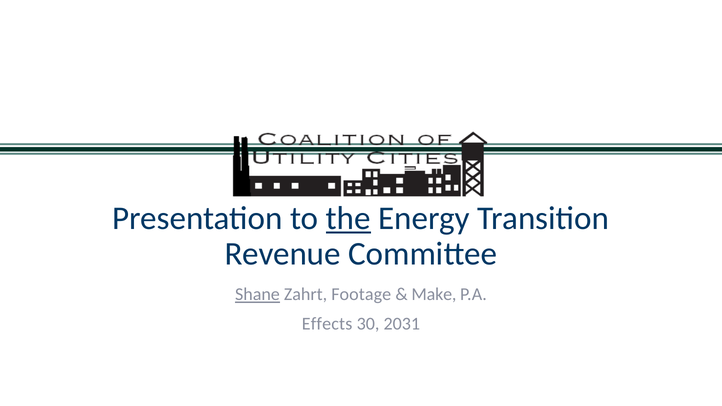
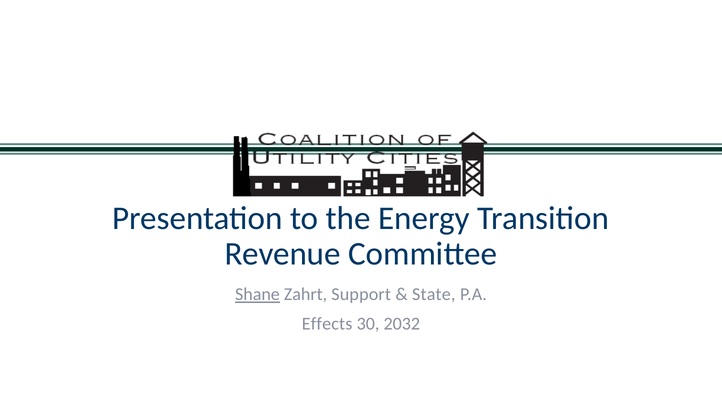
the underline: present -> none (348, 218)
Footage: Footage -> Support (361, 295)
Make: Make -> State (434, 295)
2031: 2031 -> 2032 (402, 324)
